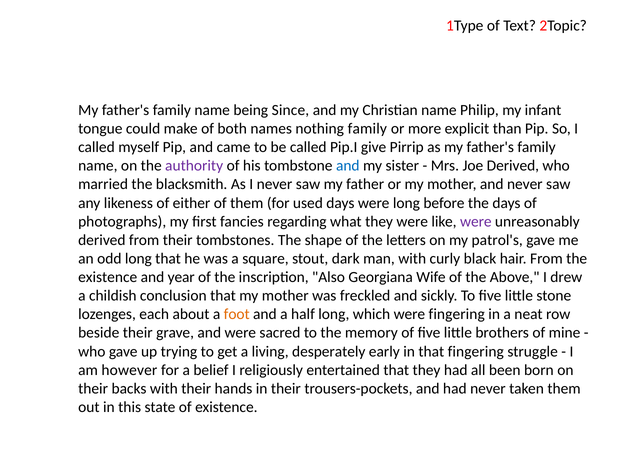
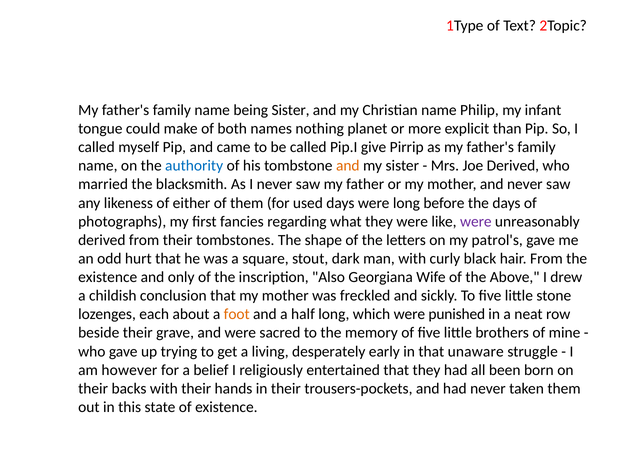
being Since: Since -> Sister (291, 110)
nothing family: family -> planet (367, 129)
authority colour: purple -> blue (194, 166)
and colour: blue -> orange (348, 166)
odd long: long -> hurt (138, 258)
year: year -> only (181, 277)
were fingering: fingering -> punished (457, 314)
that fingering: fingering -> unaware (476, 351)
